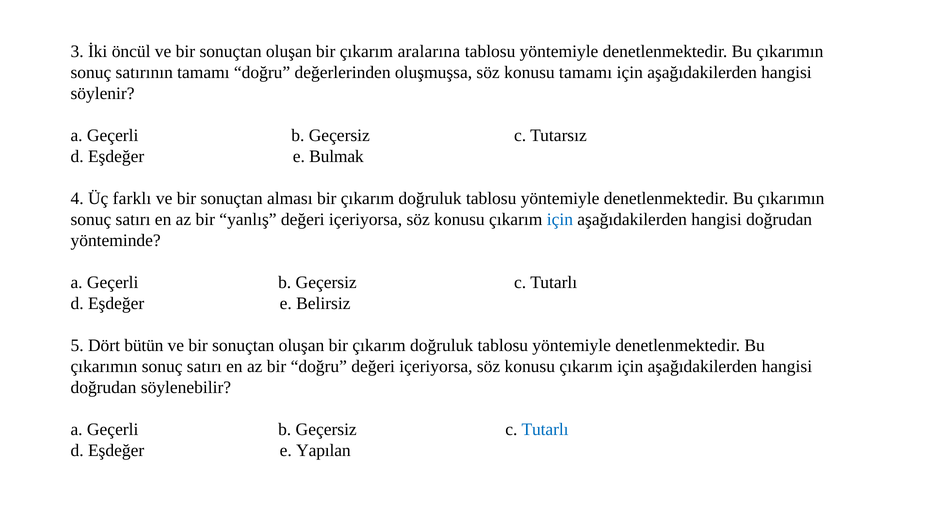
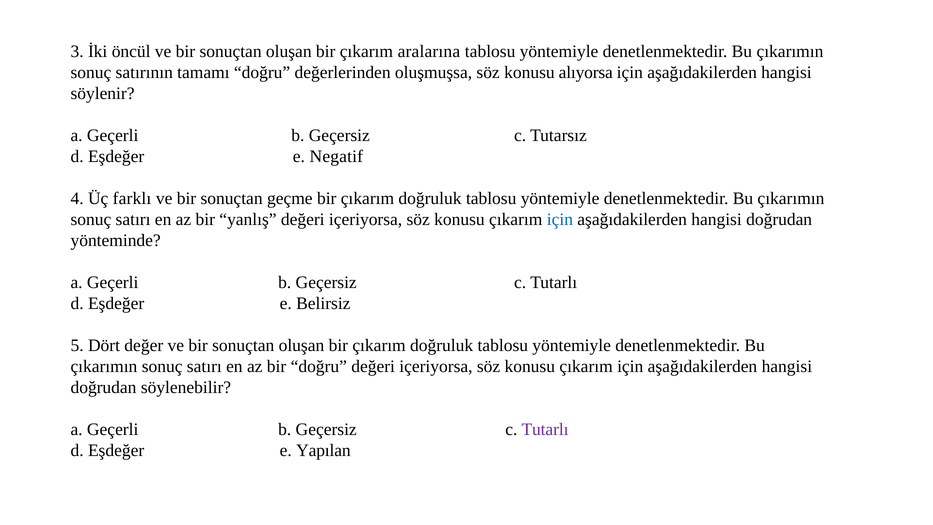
konusu tamamı: tamamı -> alıyorsa (586, 73)
Bulmak: Bulmak -> Negatif (336, 156)
alması: alması -> geçme (290, 198)
bütün: bütün -> değer (144, 345)
Tutarlı colour: blue -> purple (545, 429)
